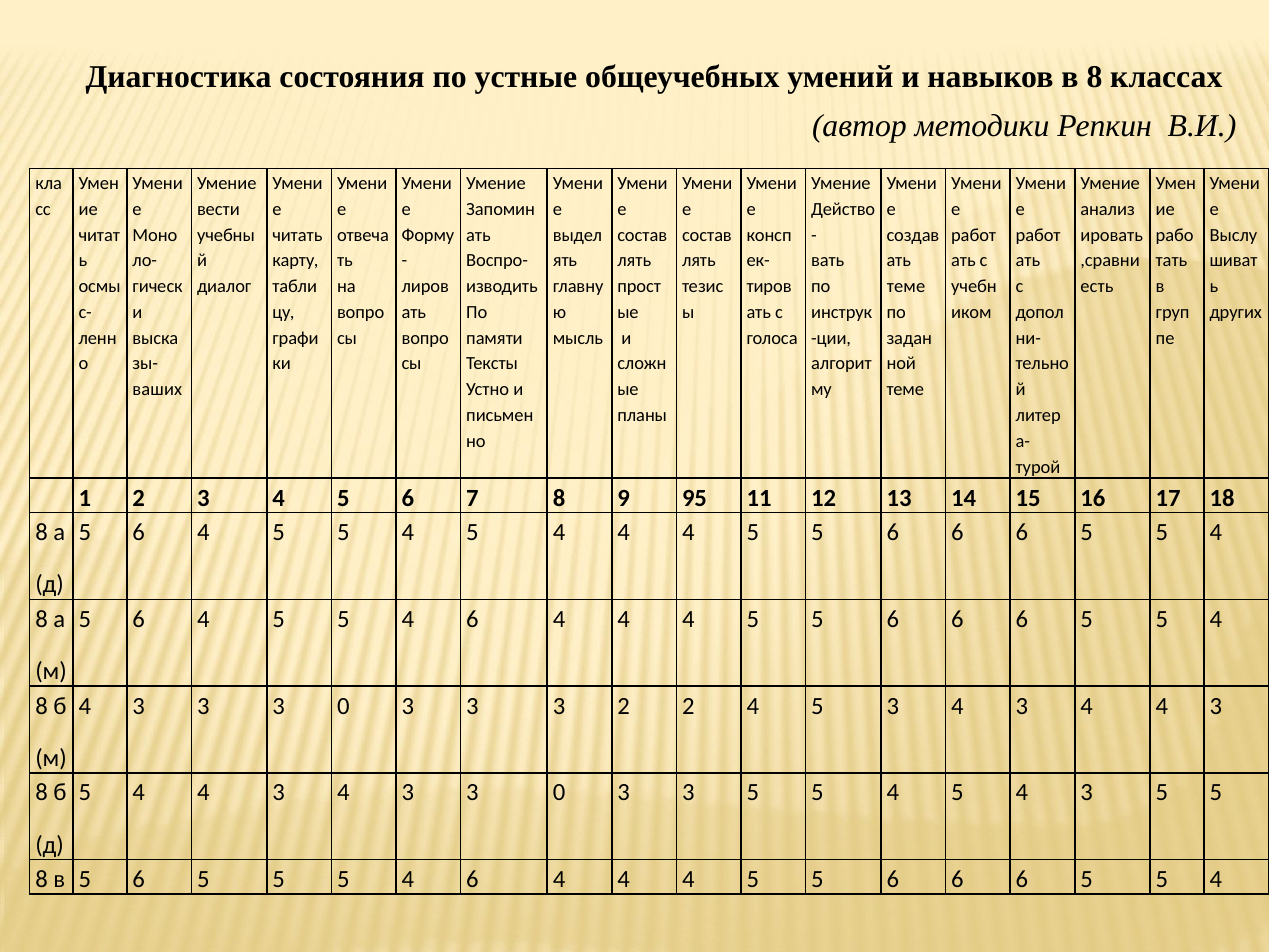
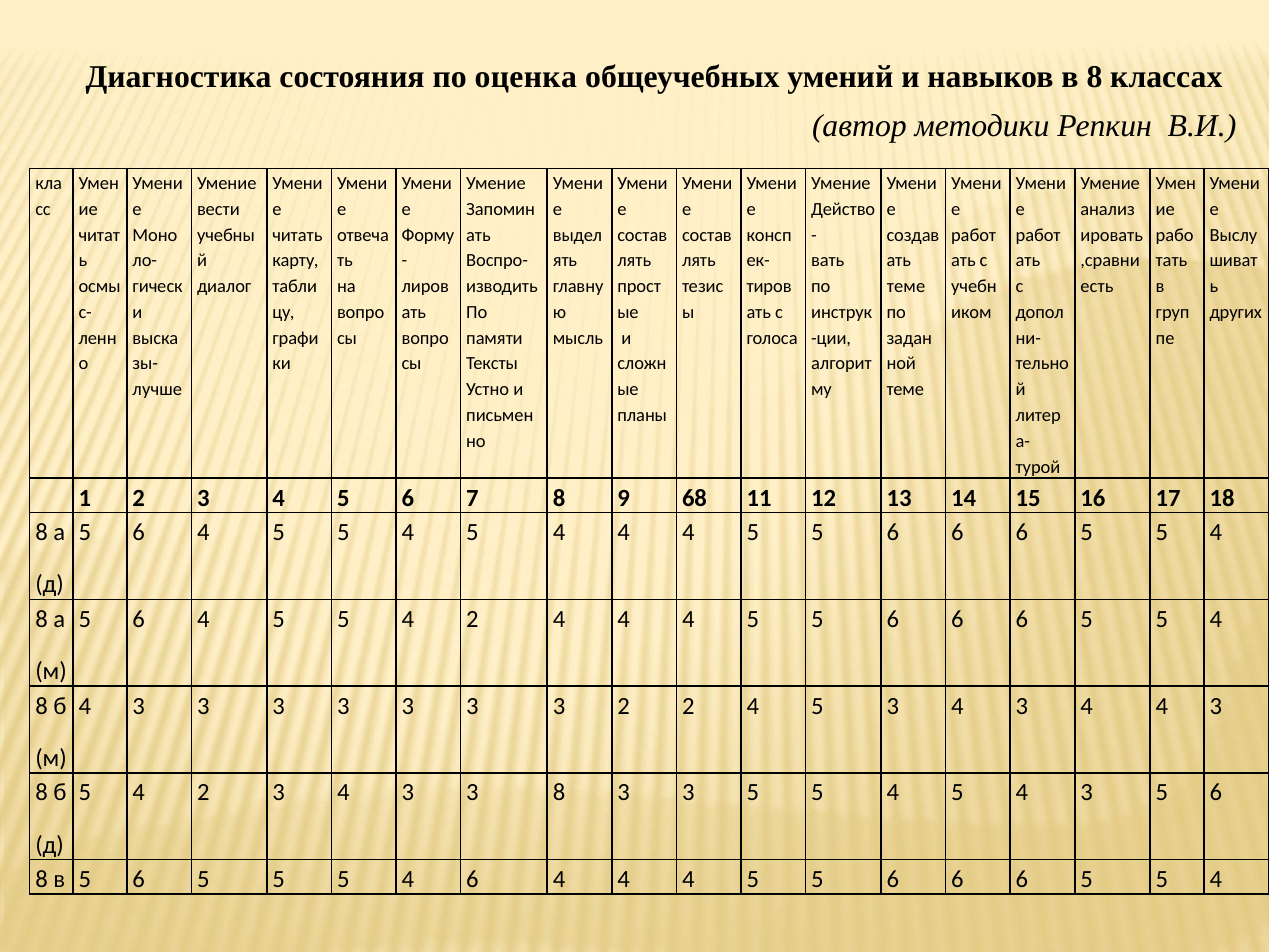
устные: устные -> оценка (526, 77)
ваших: ваших -> лучше (157, 390)
95: 95 -> 68 (694, 498)
6: 6 -> 2 (472, 619)
0: 0 -> 3 (343, 706)
4: 4 -> 2 (203, 793)
4 3 3 0: 0 -> 8 (559, 793)
4 3 5 5: 5 -> 6 (1216, 793)
